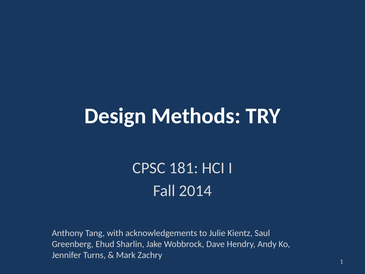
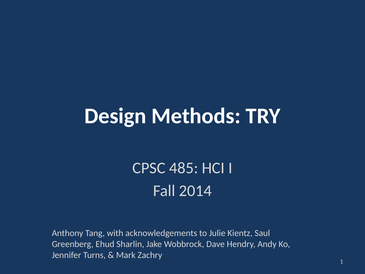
181: 181 -> 485 (184, 168)
